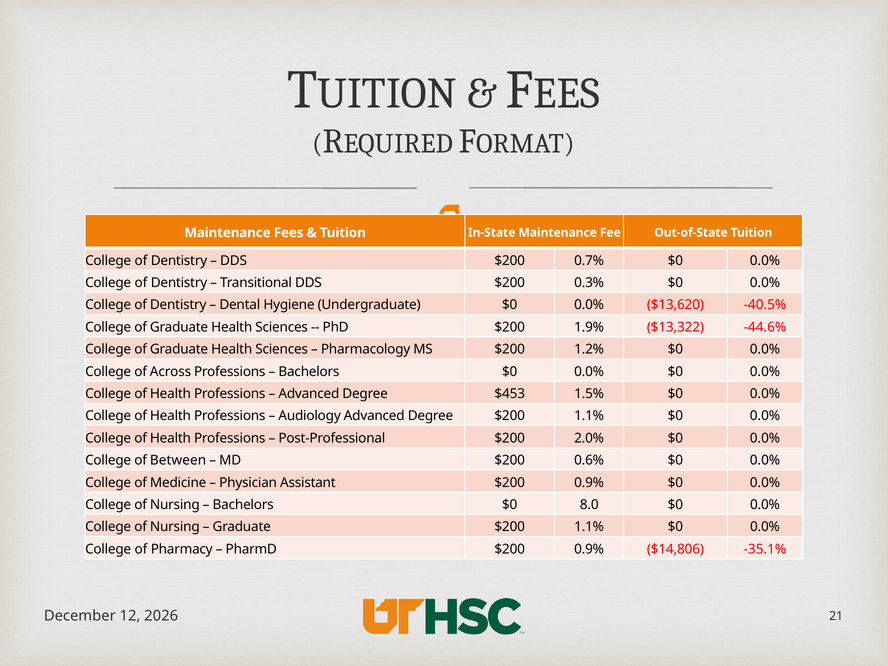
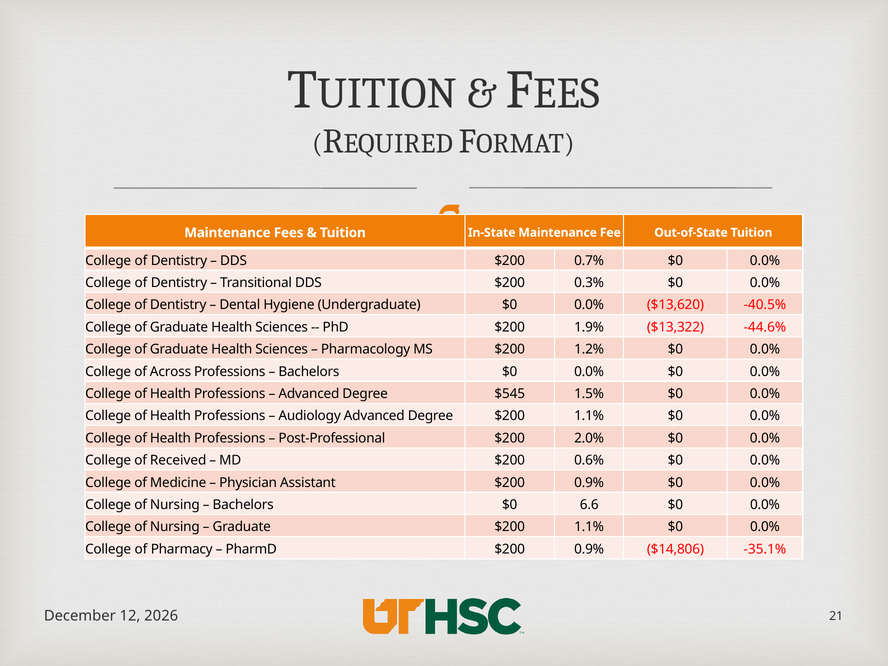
$453: $453 -> $545 (510, 394)
Between: Between -> Received (178, 460)
8.0: 8.0 -> 6.6 (589, 505)
